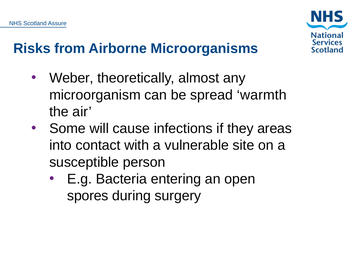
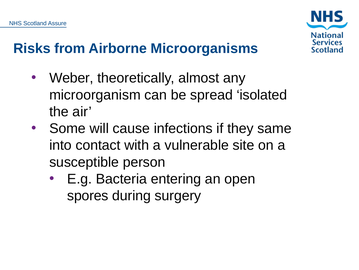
warmth: warmth -> isolated (262, 95)
areas: areas -> same (274, 128)
